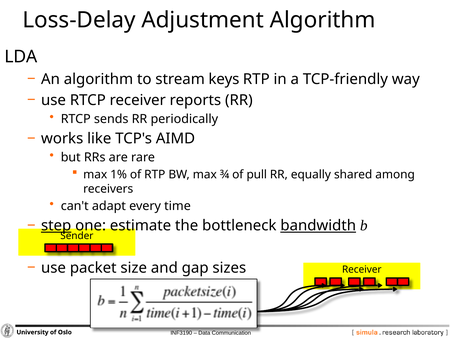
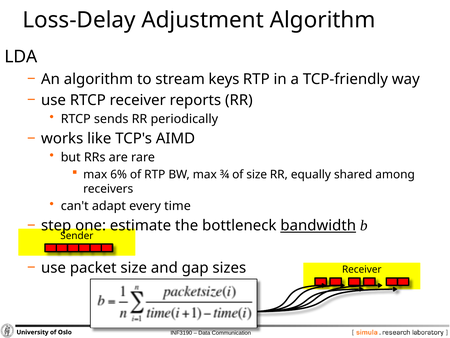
1%: 1% -> 6% (119, 174)
of pull: pull -> size (257, 174)
step underline: present -> none (56, 225)
